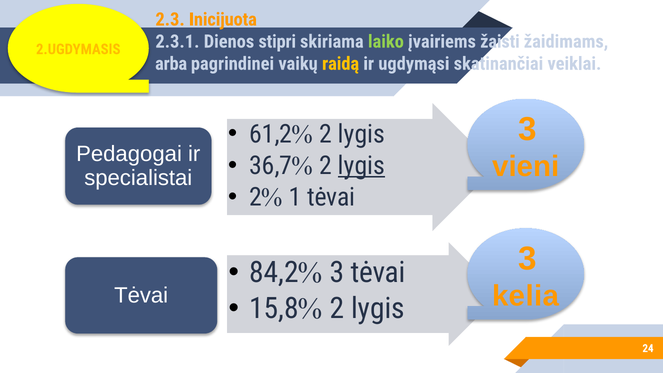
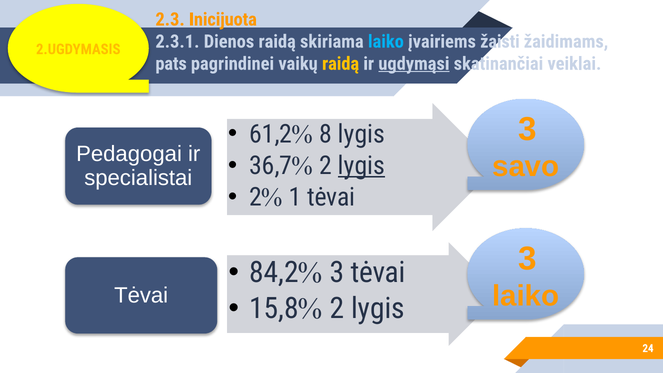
Dienos stipri: stipri -> raidą (277, 42)
laiko colour: light green -> light blue (386, 42)
arba: arba -> pats (171, 64)
ugdymąsi underline: none -> present (414, 64)
2: 2 -> 8 (326, 134)
vieni: vieni -> savo (526, 166)
kelia: kelia -> laiko (526, 296)
